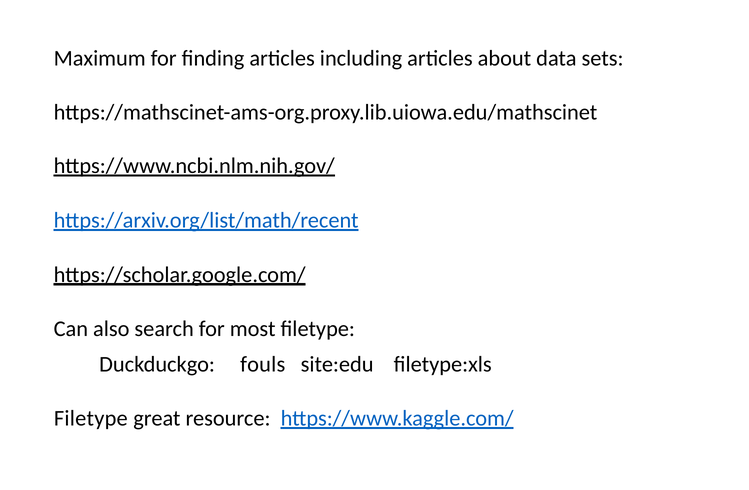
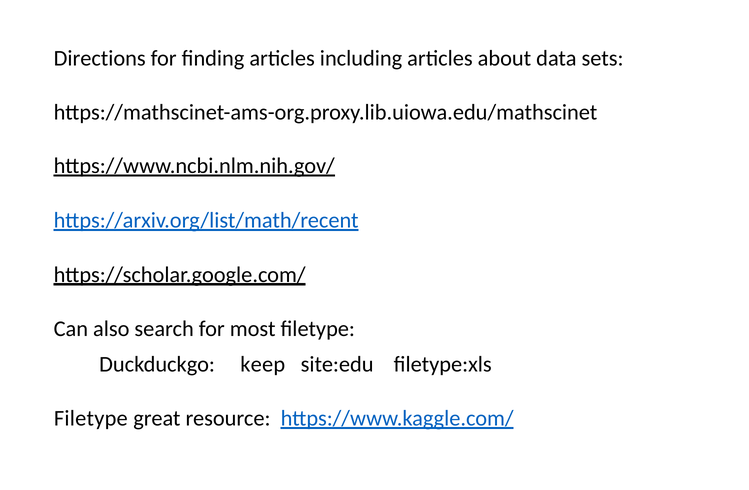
Maximum: Maximum -> Directions (100, 58)
fouls: fouls -> keep (263, 364)
